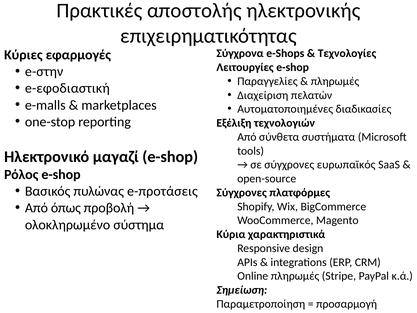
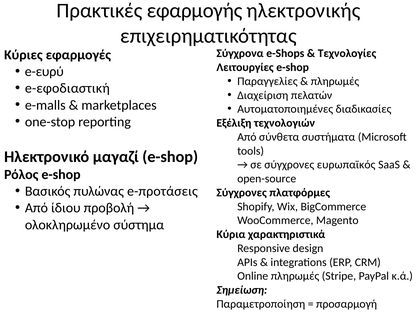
αποστολής: αποστολής -> εφαρμογής (195, 11)
e-στην: e-στην -> e-ευρύ (44, 72)
όπως: όπως -> ίδιου (66, 208)
